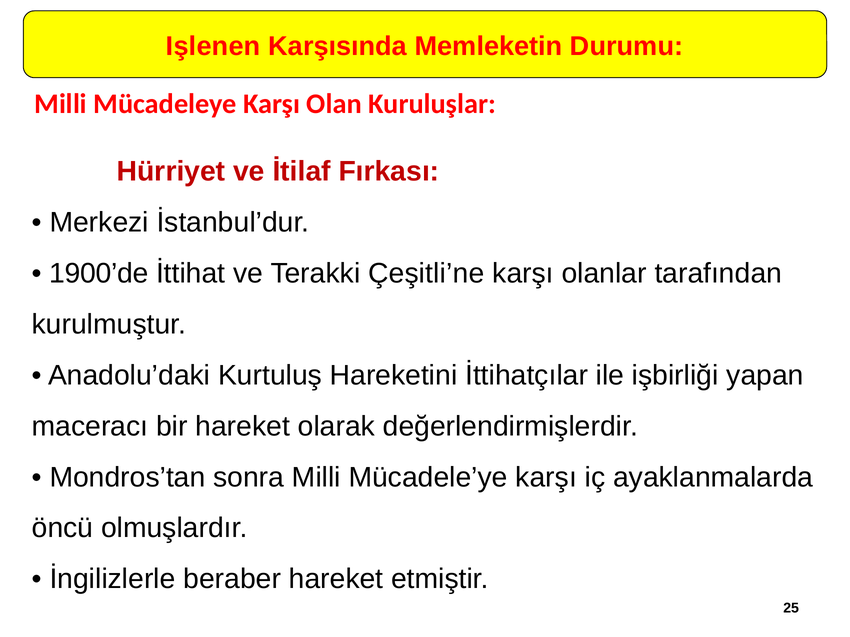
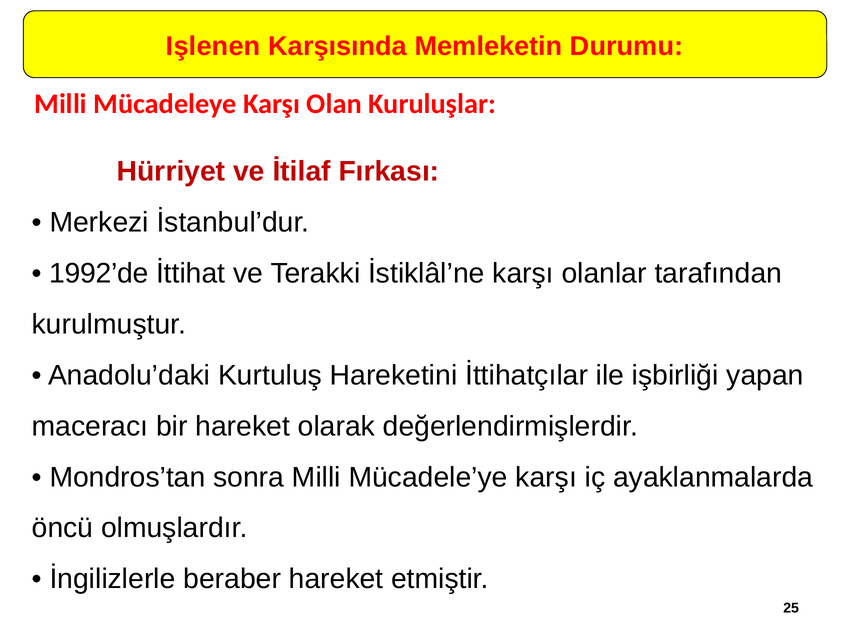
1900’de: 1900’de -> 1992’de (99, 274)
Çeşitli’ne: Çeşitli’ne -> İstiklâl’ne (426, 274)
